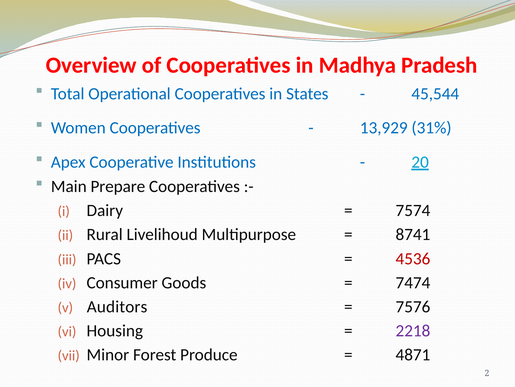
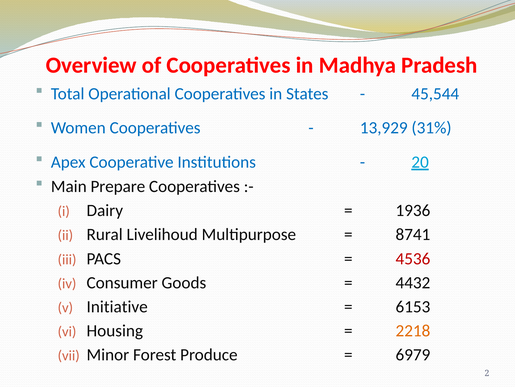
7574: 7574 -> 1936 (413, 210)
7474: 7474 -> 4432 (413, 282)
Auditors: Auditors -> Initiative (117, 306)
7576: 7576 -> 6153 (413, 306)
2218 colour: purple -> orange (413, 330)
4871: 4871 -> 6979 (413, 354)
